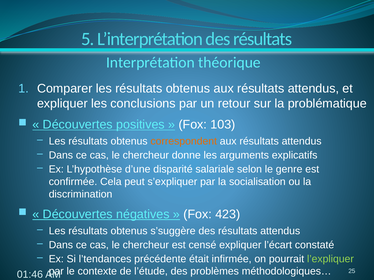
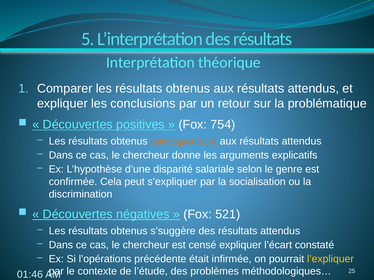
103: 103 -> 754 (223, 125)
423: 423 -> 521 (228, 215)
l’tendances: l’tendances -> l’opérations (105, 259)
l’expliquer colour: light green -> yellow (330, 259)
